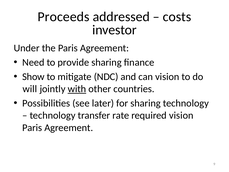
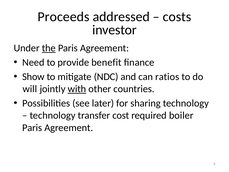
the underline: none -> present (49, 48)
provide sharing: sharing -> benefit (106, 62)
can vision: vision -> ratios (167, 77)
rate: rate -> cost (121, 115)
required vision: vision -> boiler (181, 115)
